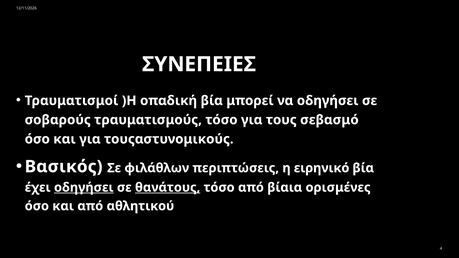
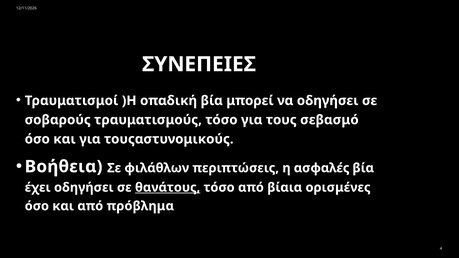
Βασικός: Βασικός -> Βοήθεια (64, 167)
ειρηνικό: ειρηνικό -> ασφαλές (322, 168)
οδηγήσει underline: present -> none (84, 188)
αθλητικού: αθλητικού -> πρόβλημα (140, 206)
